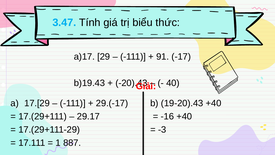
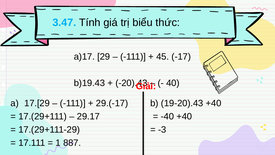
91: 91 -> 45 (163, 57)
-16: -16 -> -40 (167, 116)
